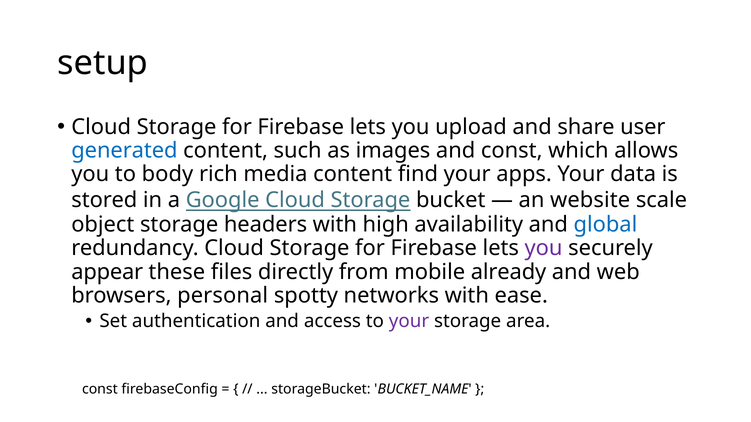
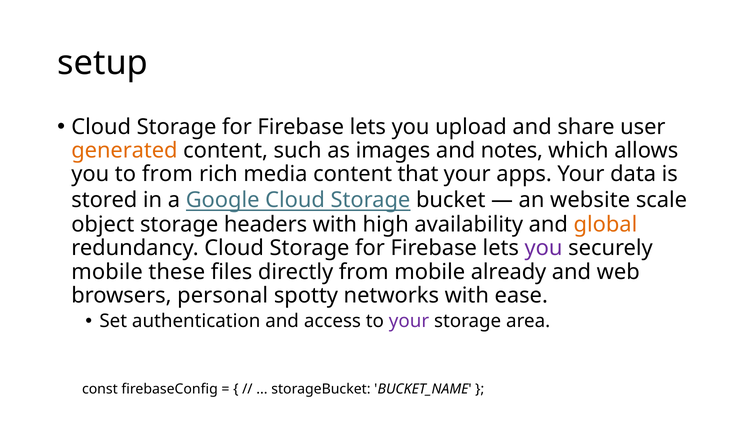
generated colour: blue -> orange (124, 151)
and const: const -> notes (512, 151)
to body: body -> from (167, 174)
find: find -> that (418, 174)
global colour: blue -> orange (605, 225)
appear: appear -> mobile (107, 272)
